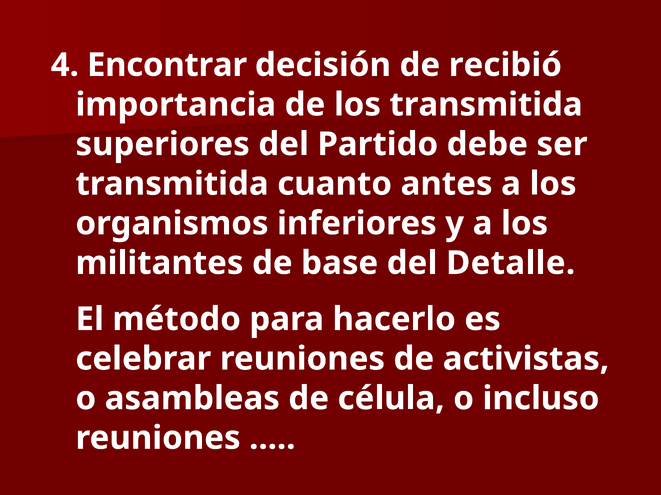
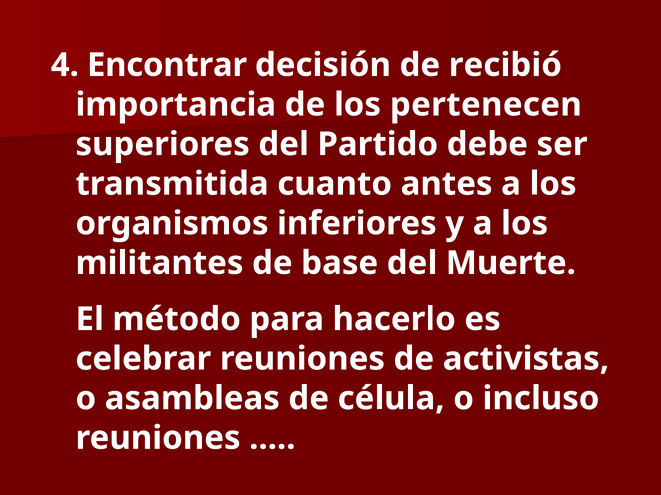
los transmitida: transmitida -> pertenecen (486, 105)
Detalle: Detalle -> Muerte (511, 263)
